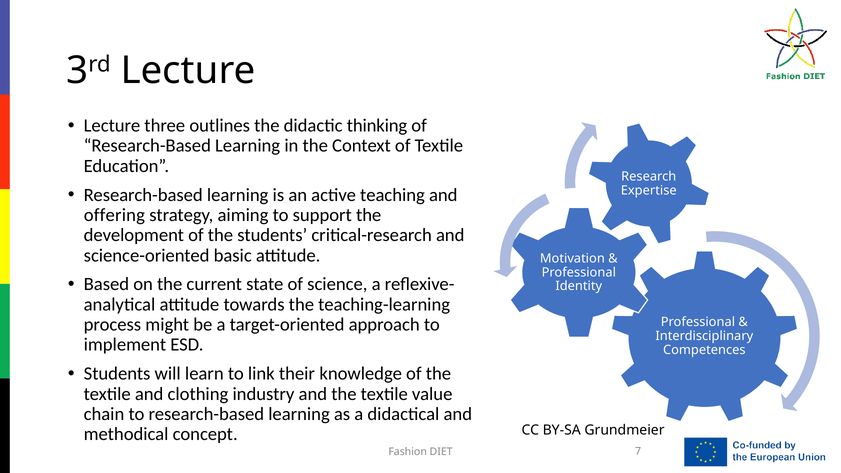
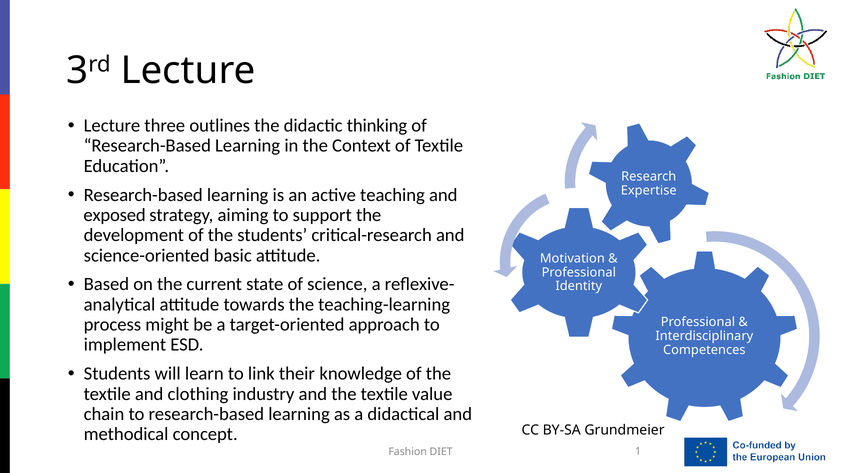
offering: offering -> exposed (115, 215)
7: 7 -> 1 (638, 452)
